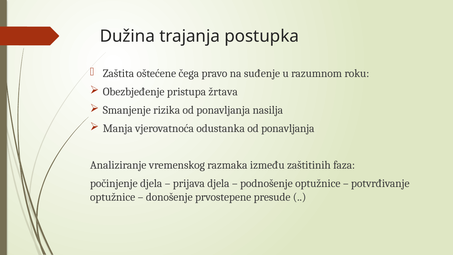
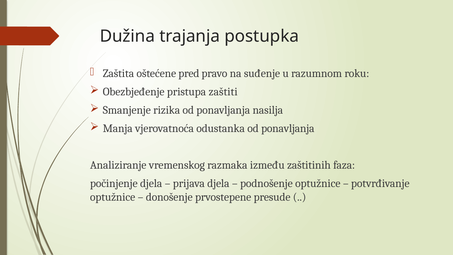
čega: čega -> pred (189, 73)
žrtava: žrtava -> zaštiti (223, 92)
